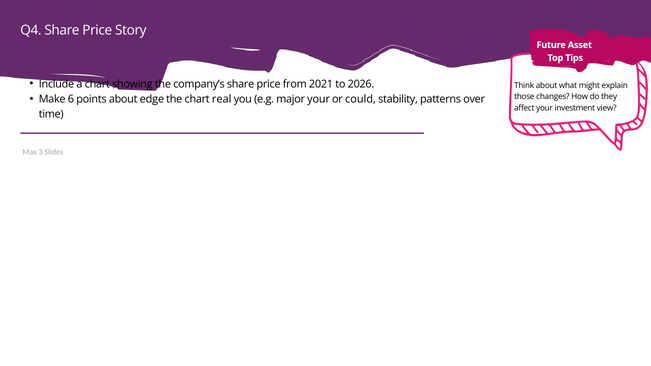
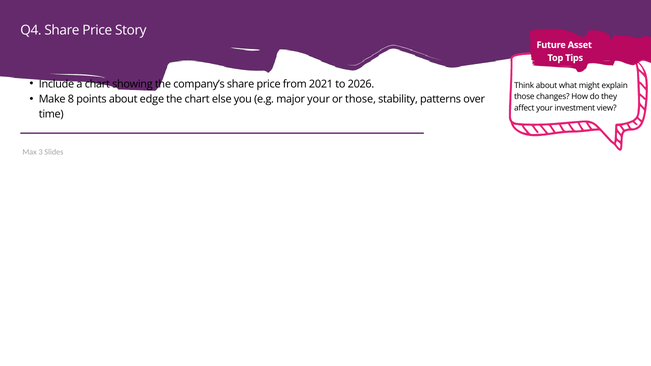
6: 6 -> 8 (71, 99)
real: real -> else (222, 99)
or could: could -> those (361, 99)
